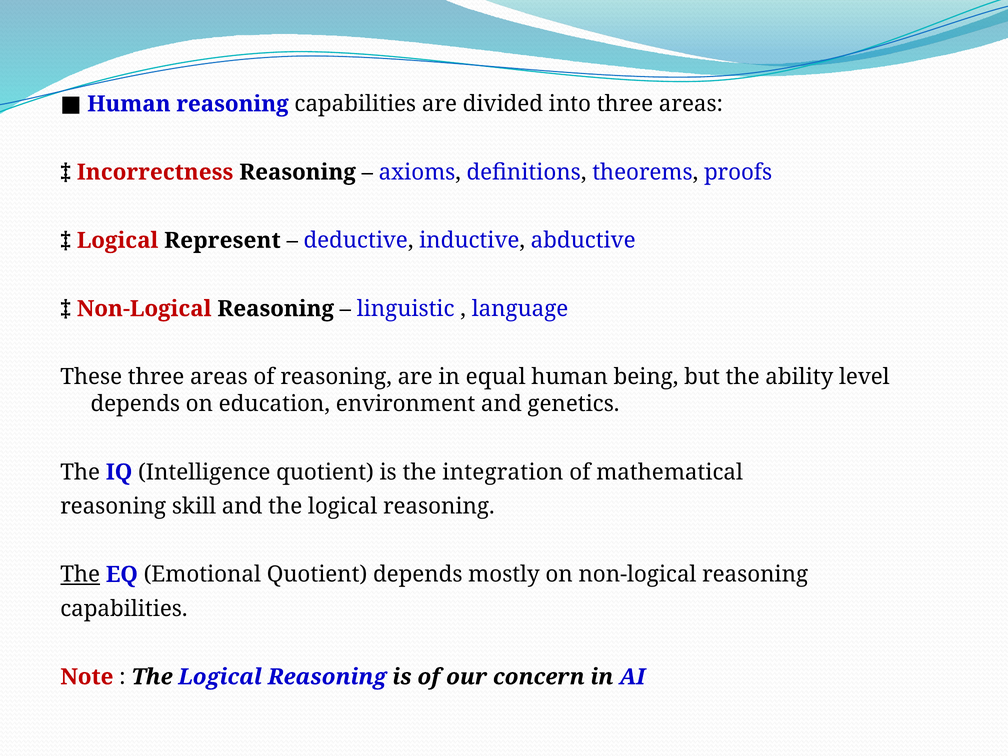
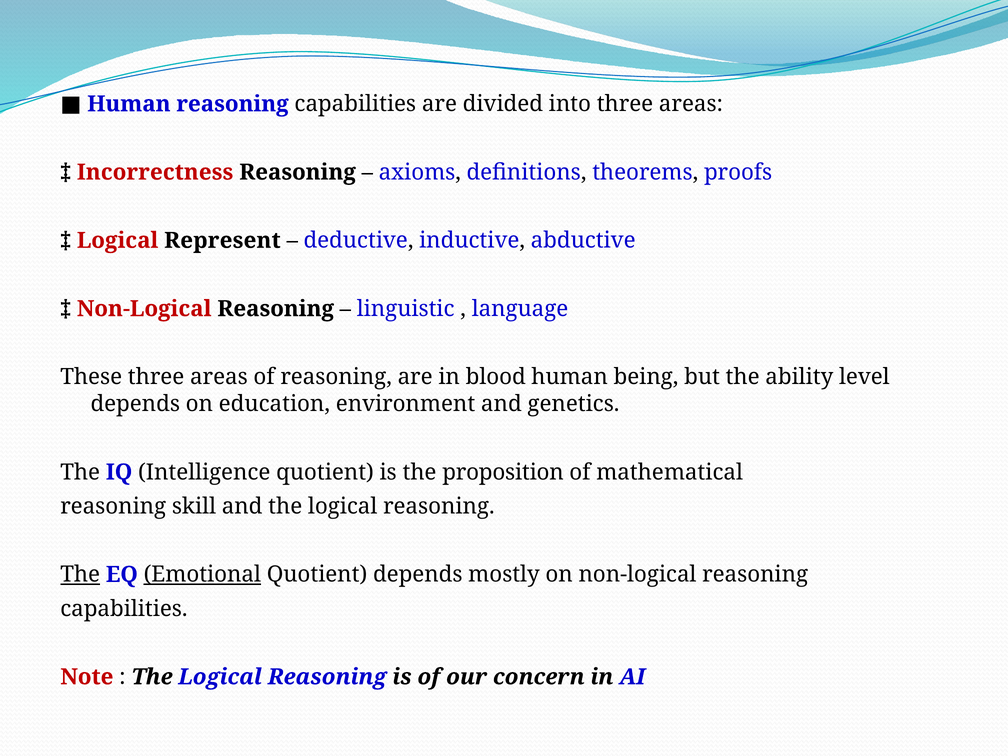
equal: equal -> blood (496, 377)
integration: integration -> proposition (503, 472)
Emotional underline: none -> present (202, 575)
